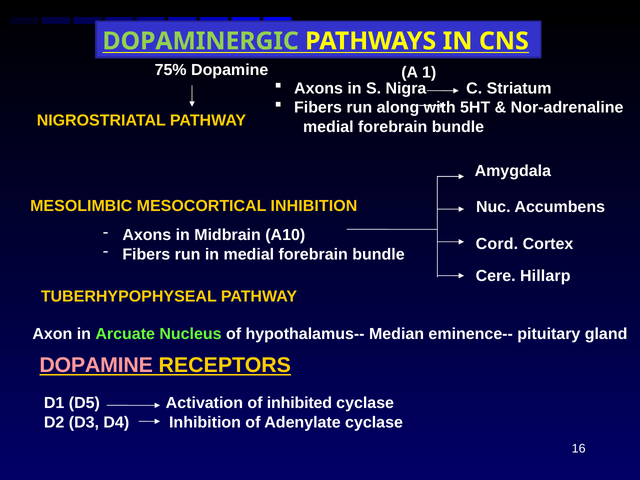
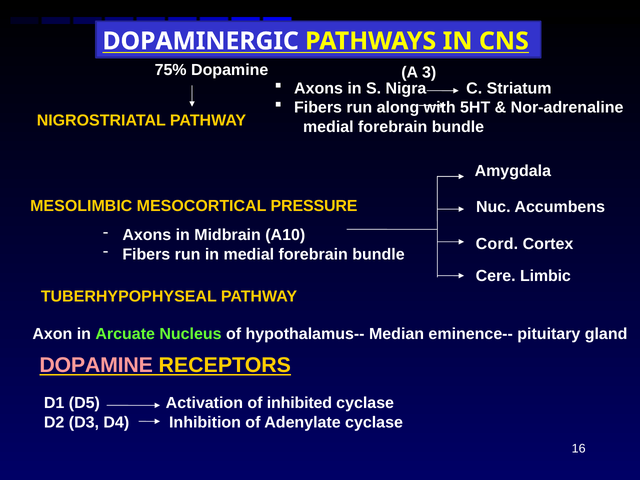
DOPAMINERGIC colour: light green -> white (201, 41)
1: 1 -> 3 (429, 73)
MESOCORTICAL INHIBITION: INHIBITION -> PRESSURE (314, 206)
Hillarp: Hillarp -> Limbic (545, 276)
